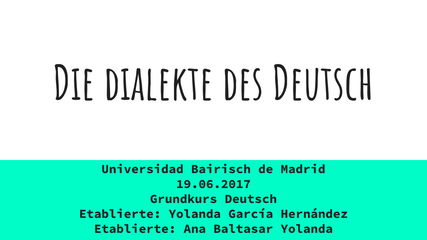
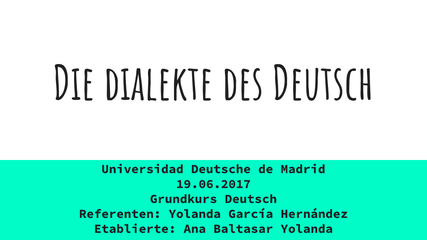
Bairisch: Bairisch -> Deutsche (221, 169)
Etablierte: Etablierte -> Referenten (120, 214)
